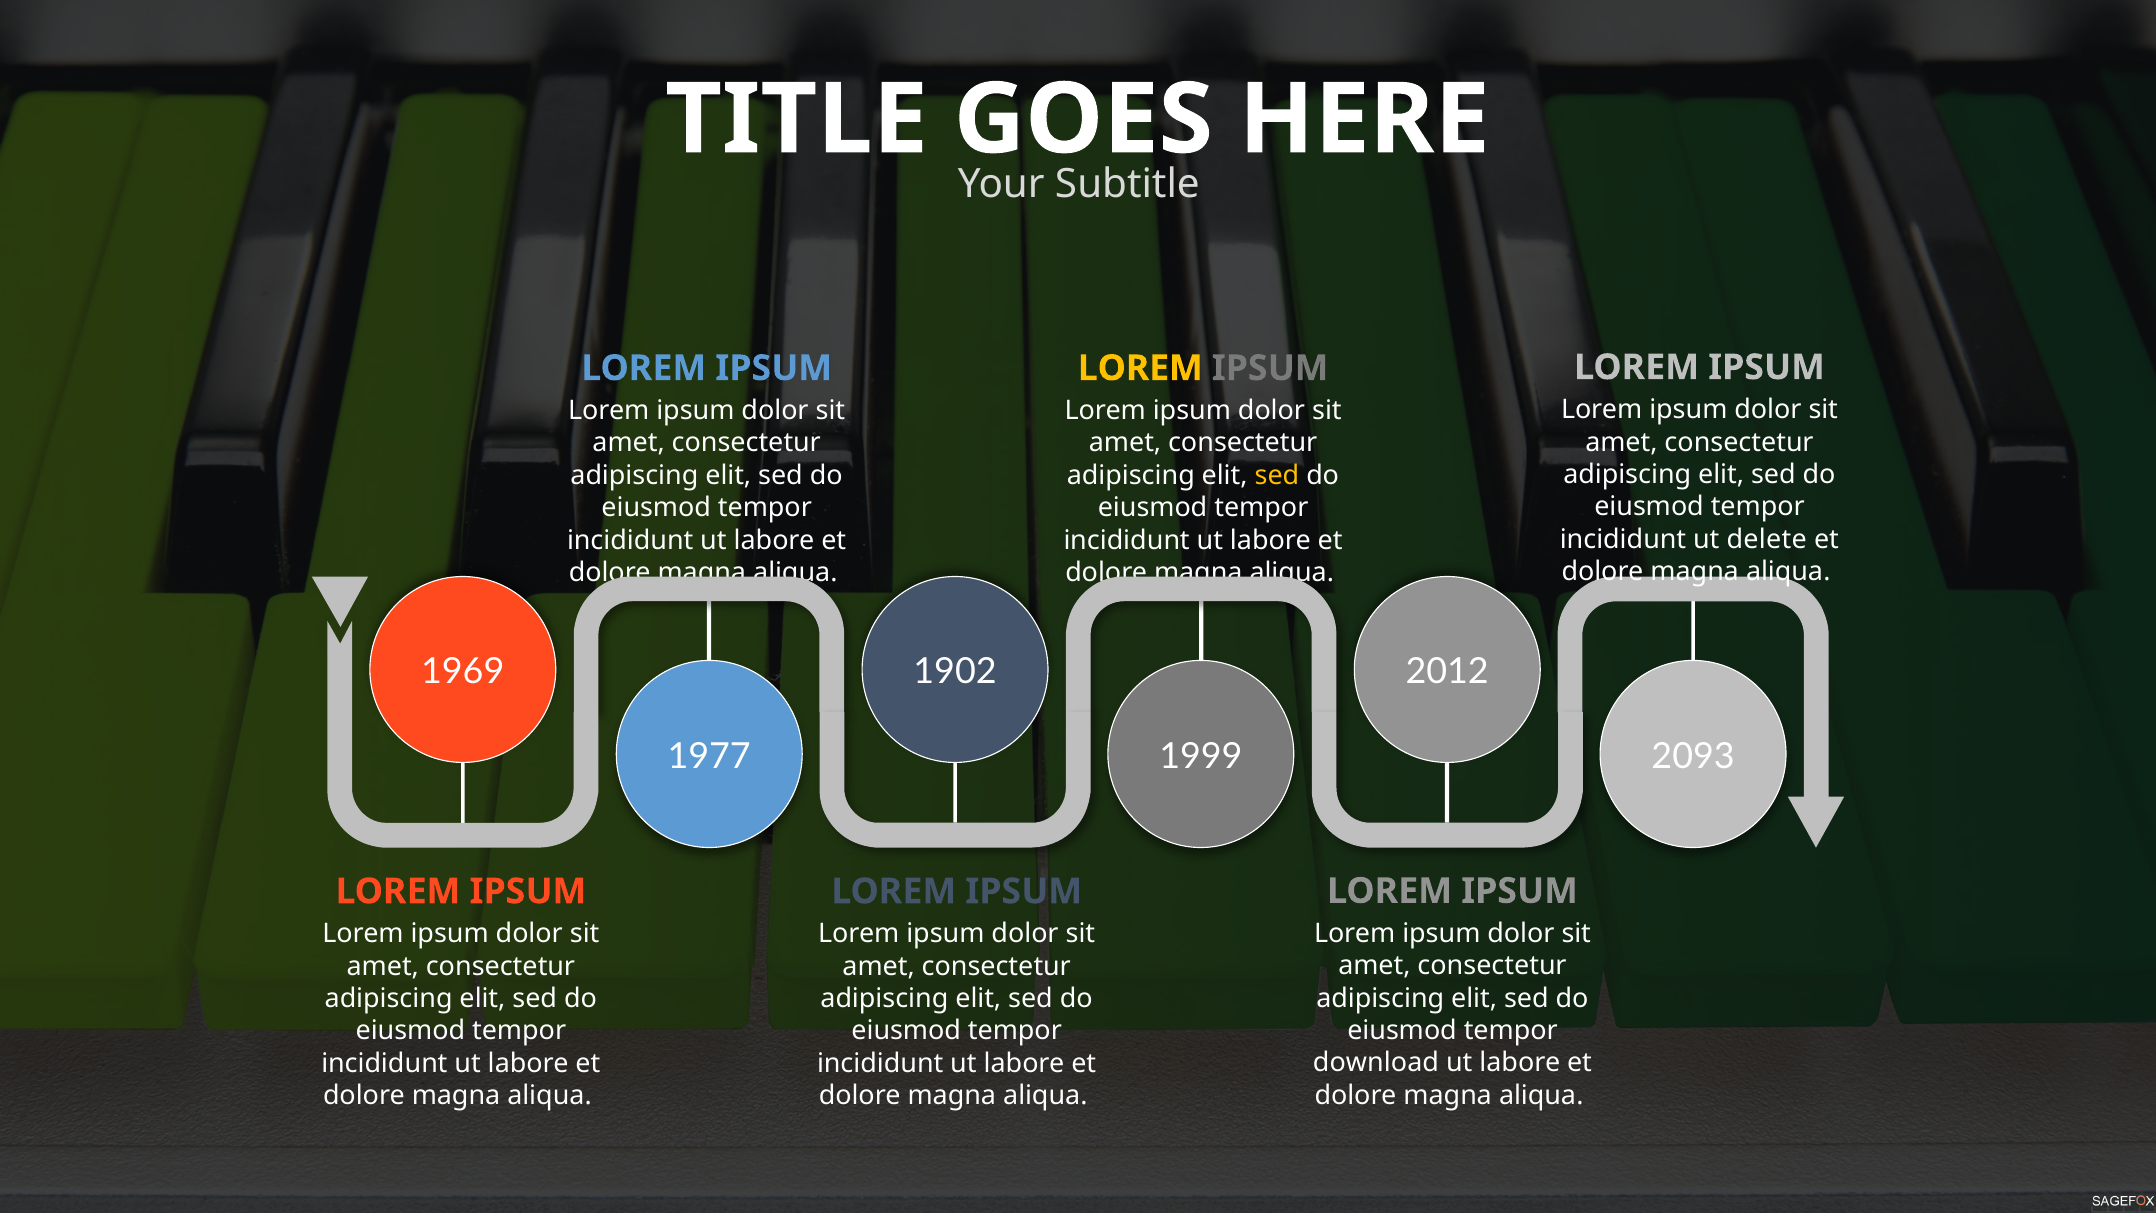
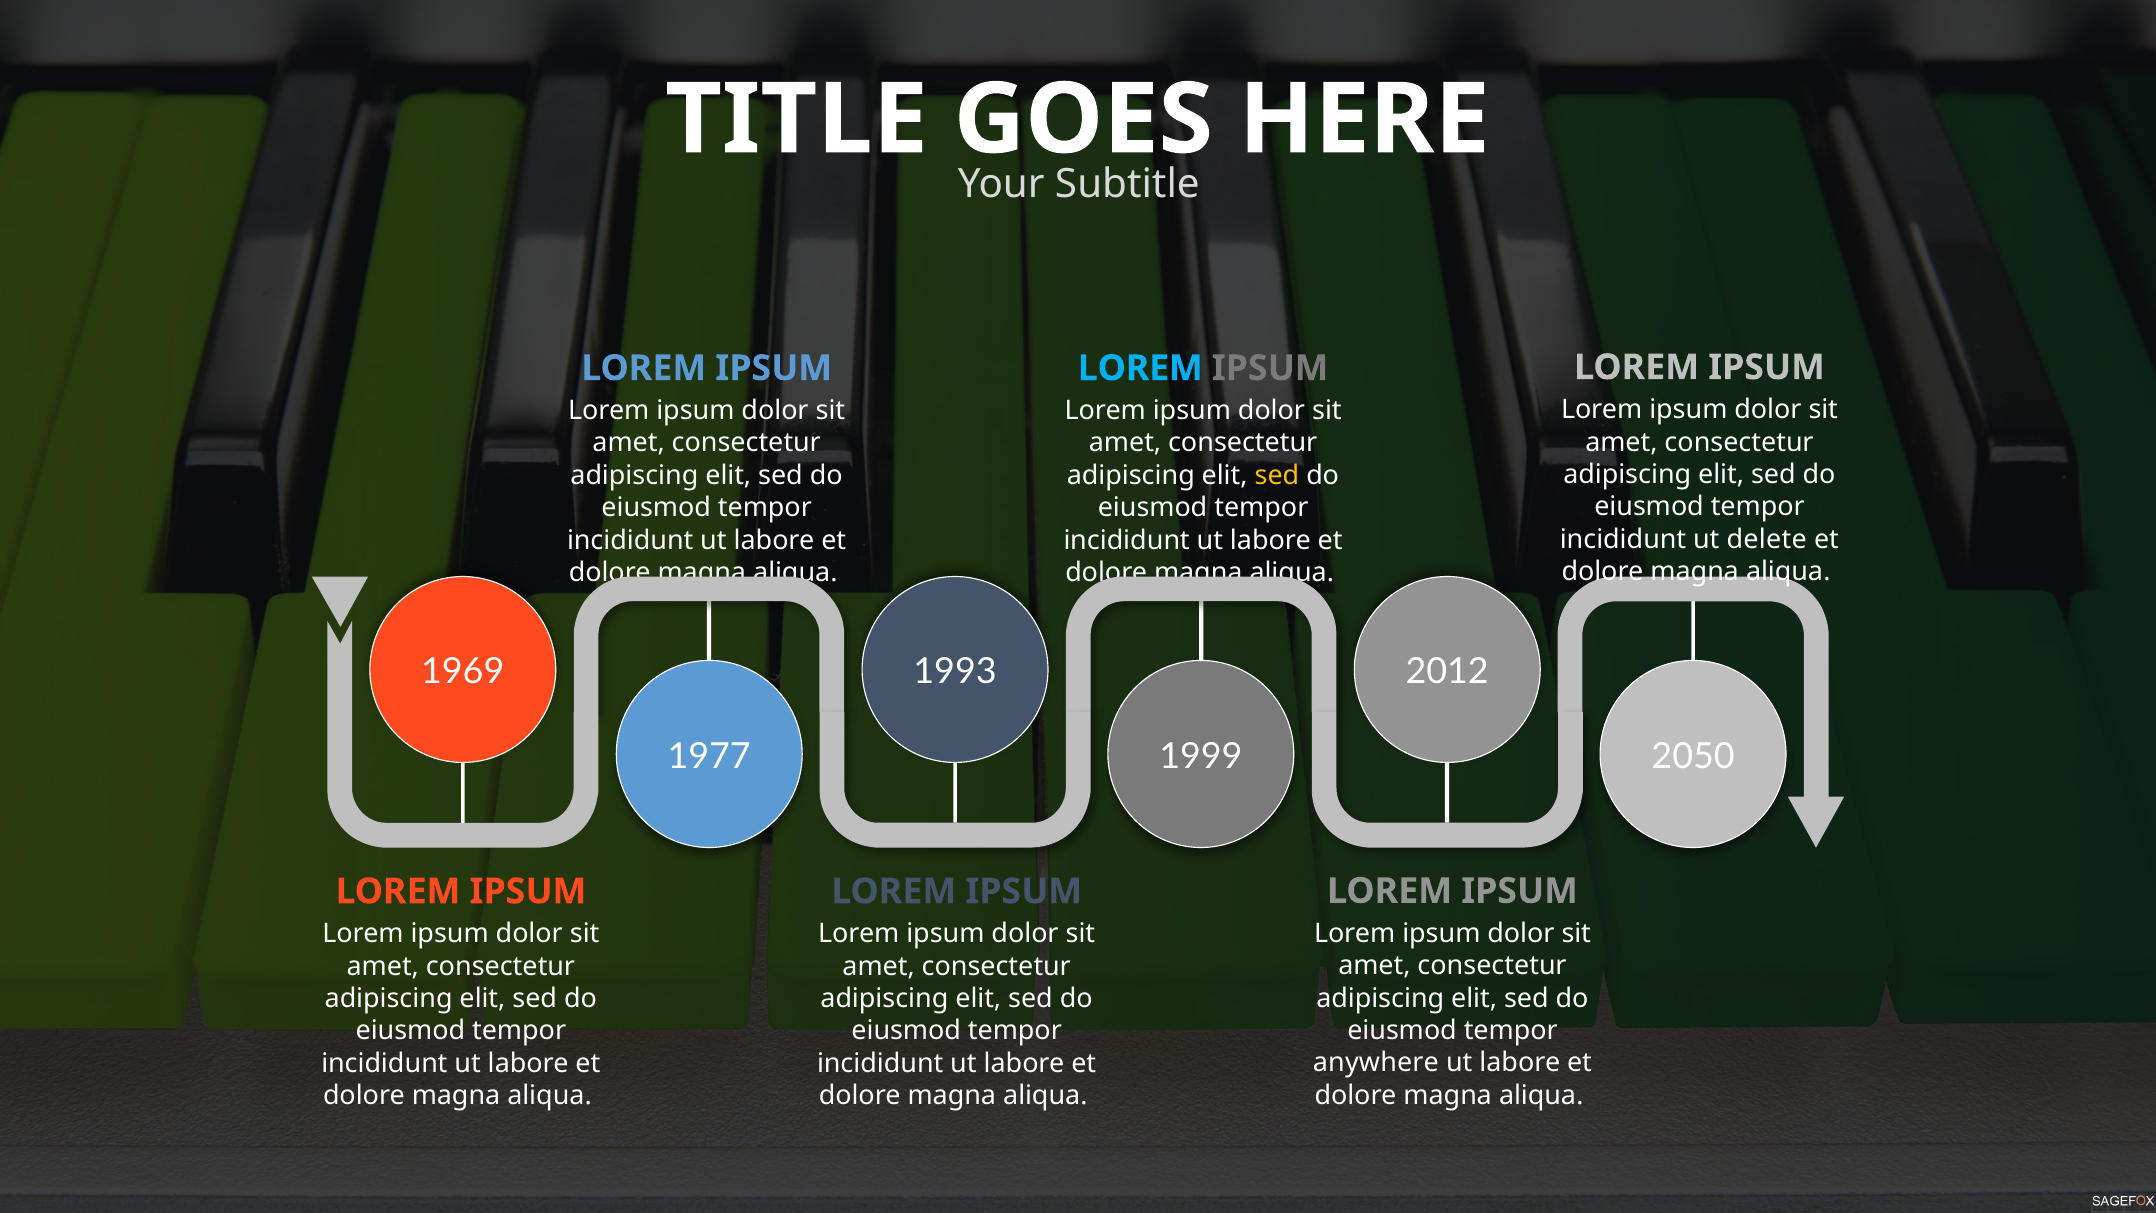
LOREM colour: yellow -> light blue (1140, 368)
1902: 1902 -> 1993 (955, 672)
2093: 2093 -> 2050 (1693, 756)
download: download -> anywhere (1376, 1063)
